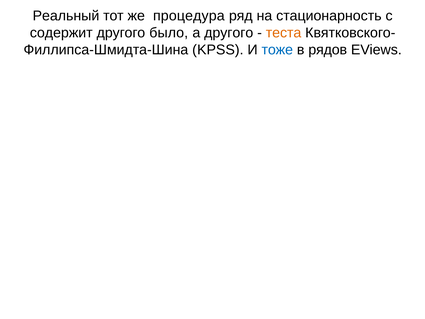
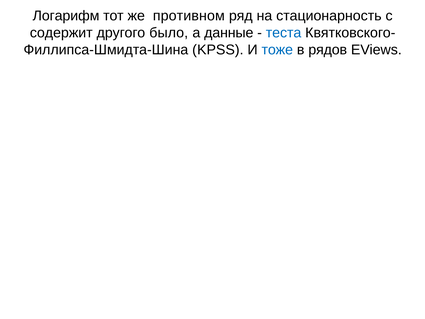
Реальный: Реальный -> Логарифм (66, 16)
процедура: процедура -> противном (189, 16)
а другого: другого -> данные (229, 33)
теста colour: orange -> blue (284, 33)
